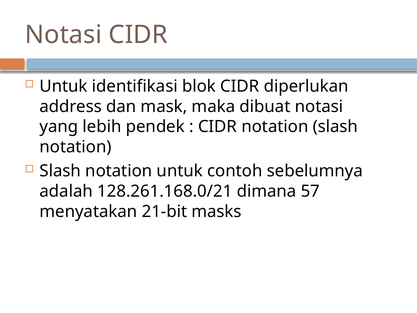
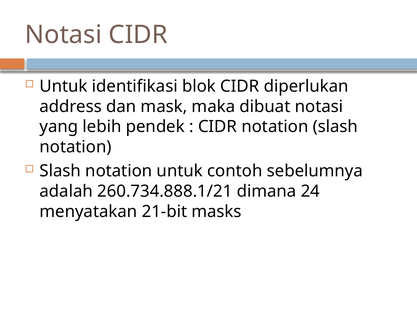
128.261.168.0/21: 128.261.168.0/21 -> 260.734.888.1/21 (165, 191)
57: 57 -> 24 (310, 191)
